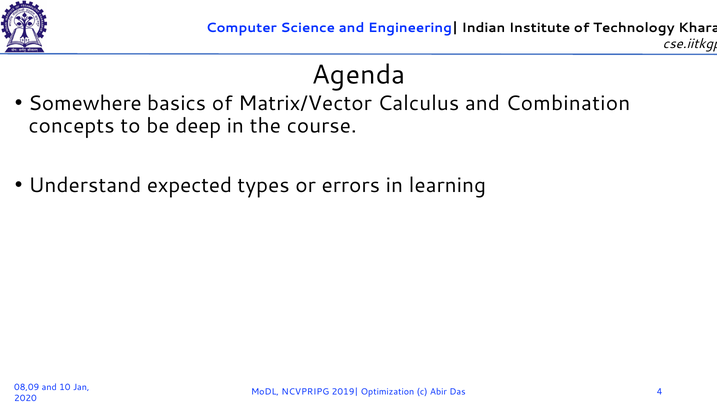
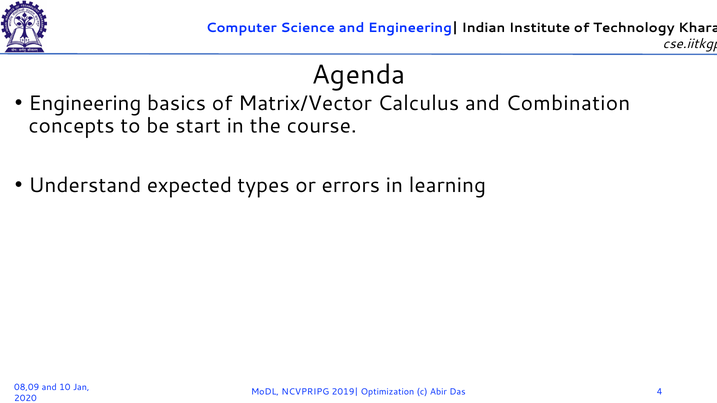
Somewhere: Somewhere -> Engineering (85, 103)
deep: deep -> start (198, 126)
